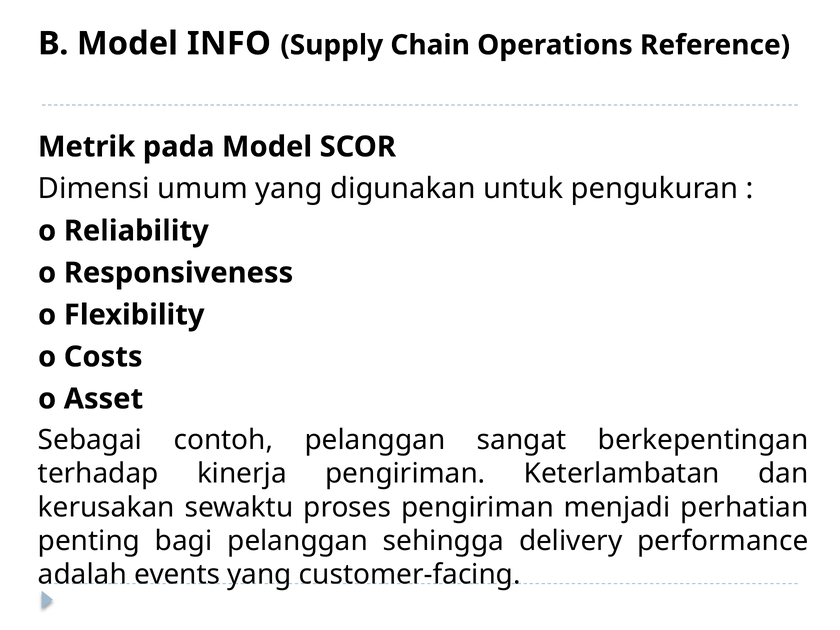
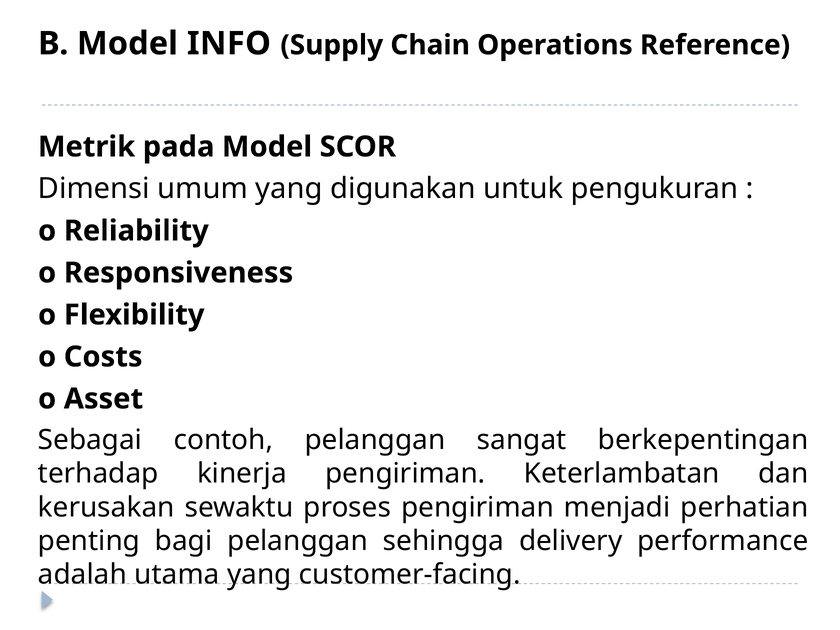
events: events -> utama (177, 574)
